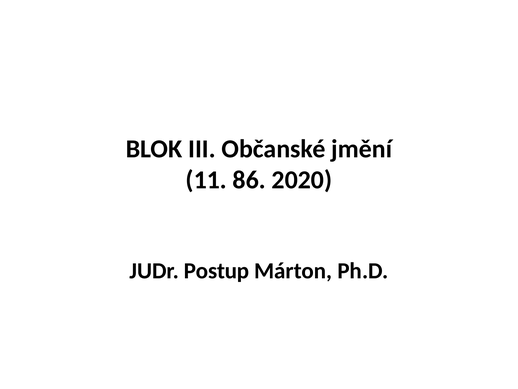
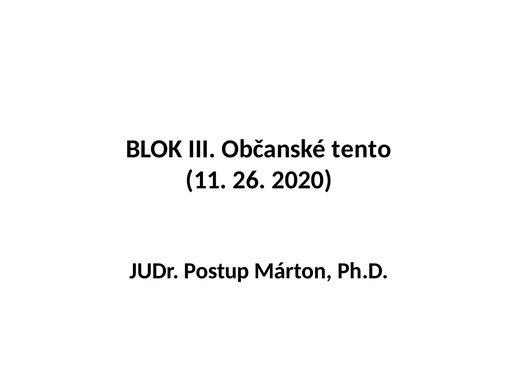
jmění: jmění -> tento (362, 149)
86: 86 -> 26 (249, 180)
